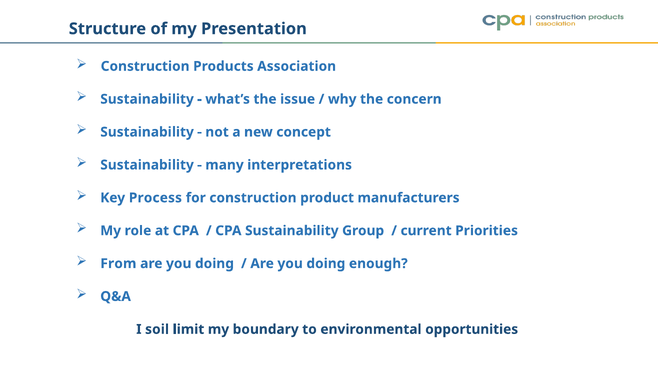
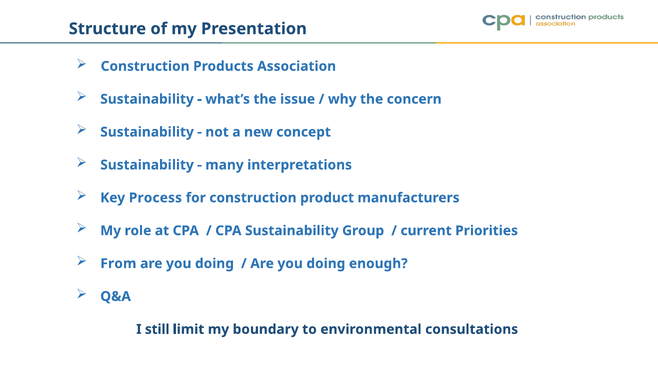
soil: soil -> still (157, 329)
opportunities: opportunities -> consultations (472, 329)
